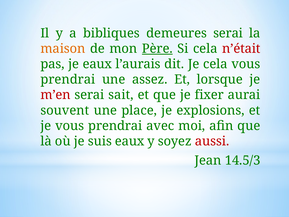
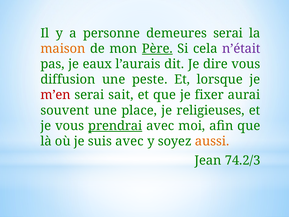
bibliques: bibliques -> personne (111, 33)
n’était colour: red -> purple (241, 49)
Je cela: cela -> dire (215, 64)
prendrai: prendrai -> diffusion (68, 79)
assez: assez -> peste (150, 79)
explosions: explosions -> religieuses (210, 110)
prendrai underline: none -> present (115, 126)
suis eaux: eaux -> avec (130, 141)
aussi colour: red -> orange (212, 141)
14.5/3: 14.5/3 -> 74.2/3 (243, 160)
